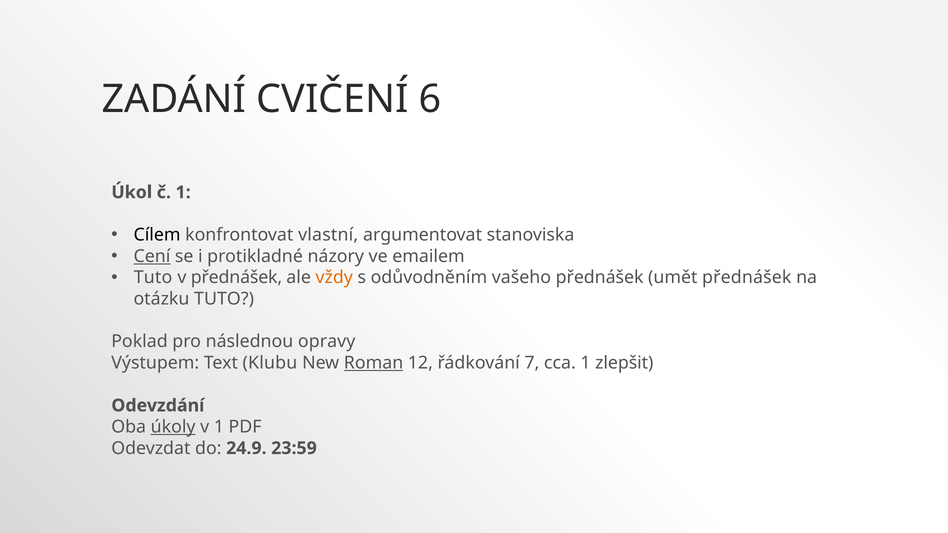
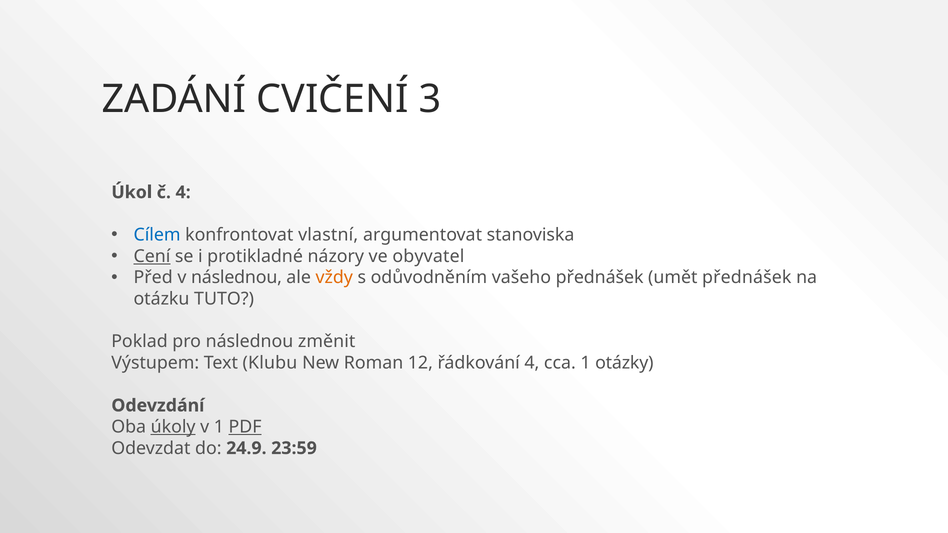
6: 6 -> 3 (430, 99)
č 1: 1 -> 4 (183, 192)
Cílem colour: black -> blue (157, 235)
emailem: emailem -> obyvatel (428, 256)
Tuto: Tuto -> Před (153, 278)
v přednášek: přednášek -> následnou (236, 278)
opravy: opravy -> změnit (327, 342)
Roman underline: present -> none (374, 363)
řádkování 7: 7 -> 4 (532, 363)
zlepšit: zlepšit -> otázky (624, 363)
PDF underline: none -> present (245, 427)
